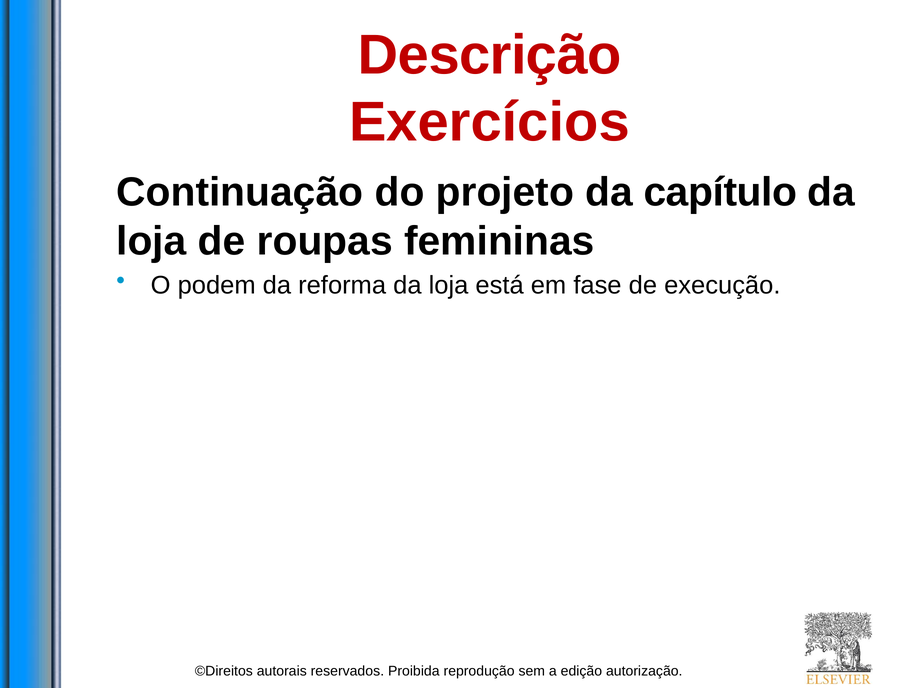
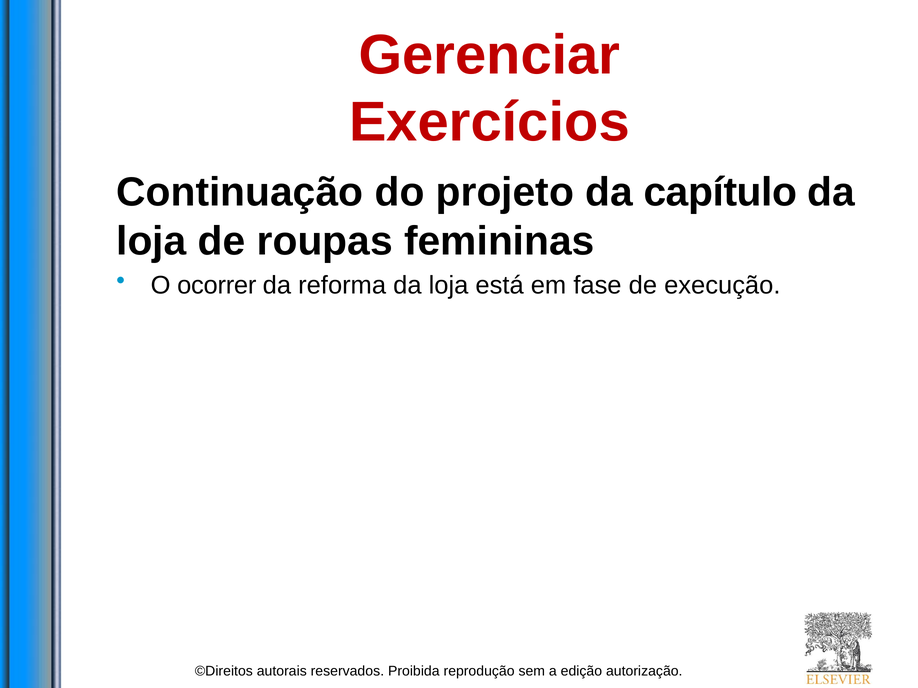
Descrição: Descrição -> Gerenciar (489, 55)
podem: podem -> ocorrer (217, 285)
